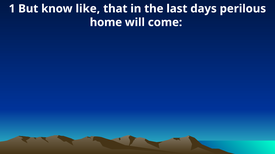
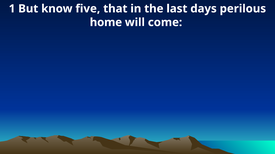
like: like -> five (88, 9)
